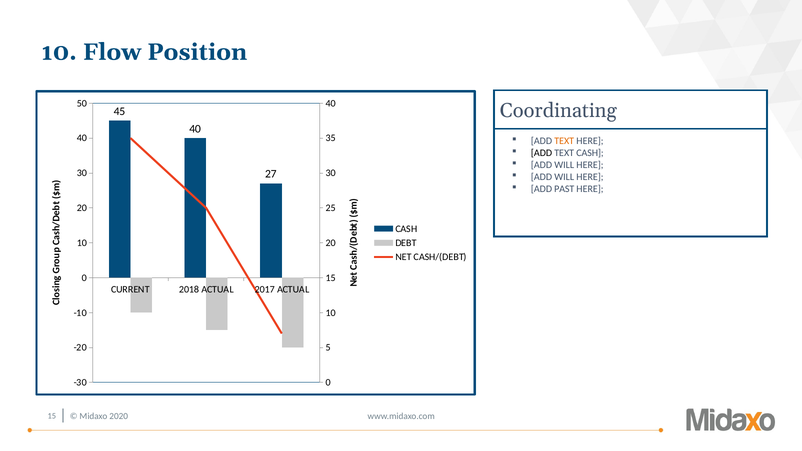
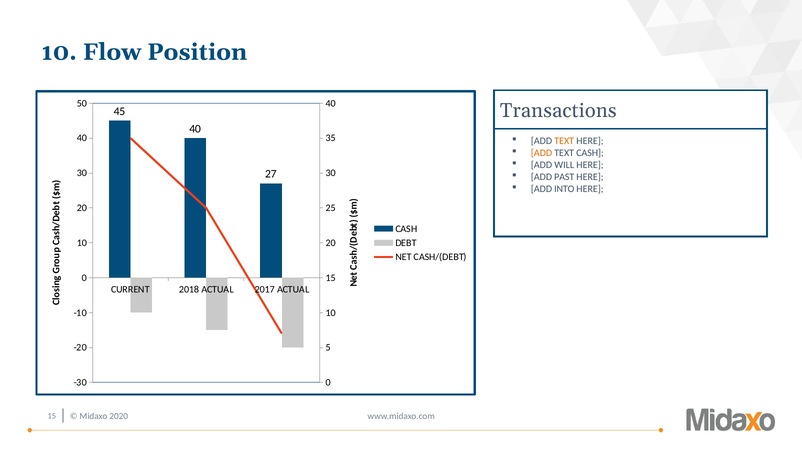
Coordinating: Coordinating -> Transactions (558, 111)
ADD colour: black -> orange (541, 153)
WILL: WILL -> PAST (564, 177)
PAST: PAST -> INTO (564, 189)
